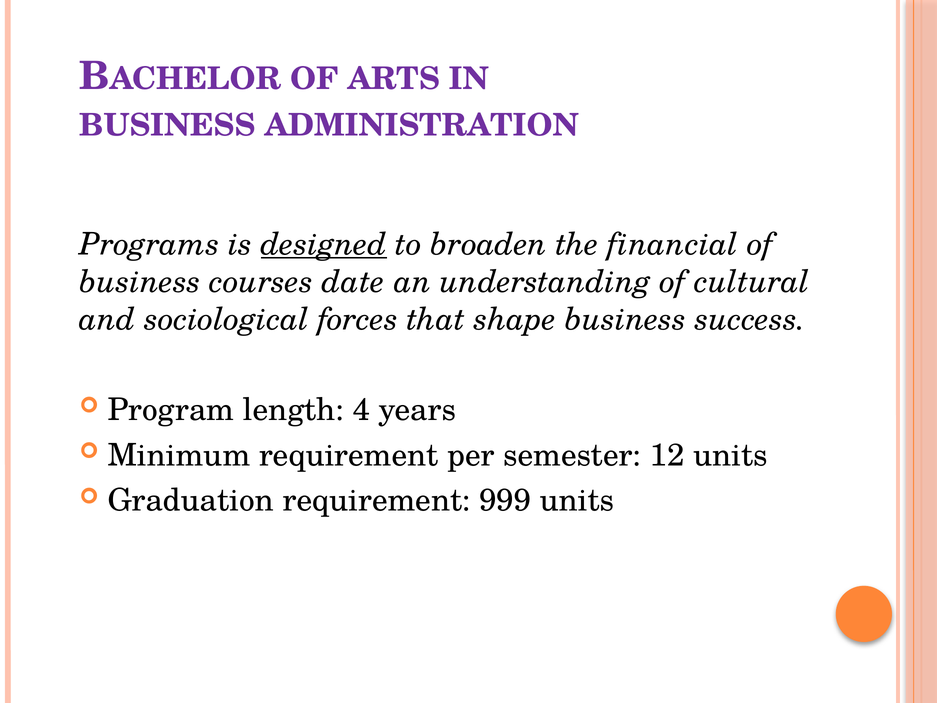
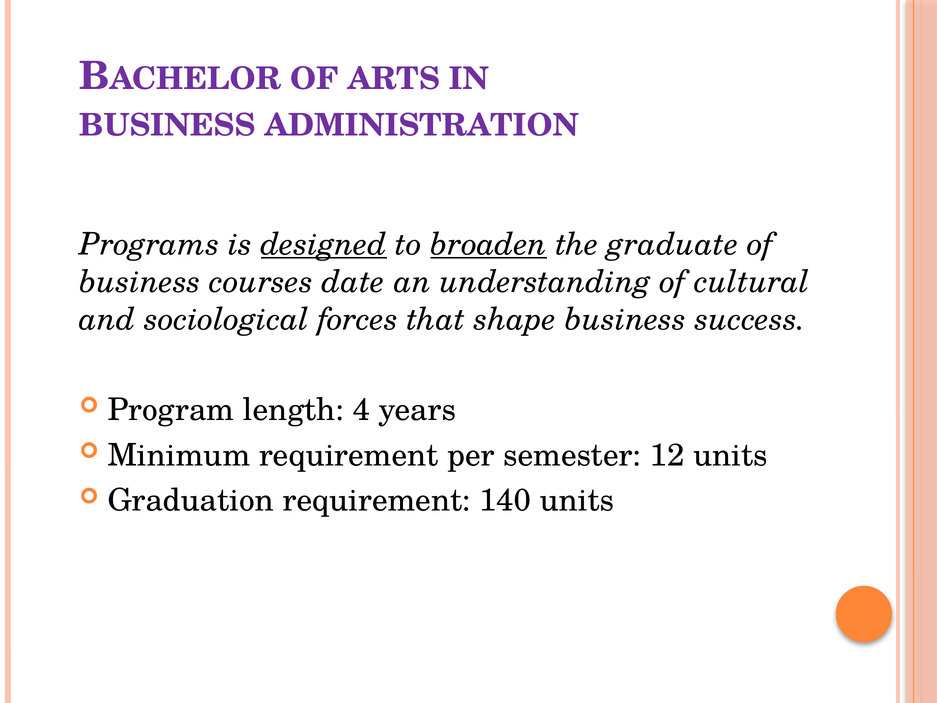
broaden underline: none -> present (489, 244)
financial: financial -> graduate (673, 244)
999: 999 -> 140 (505, 500)
